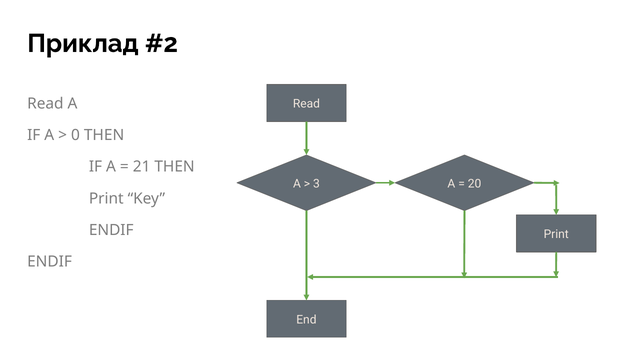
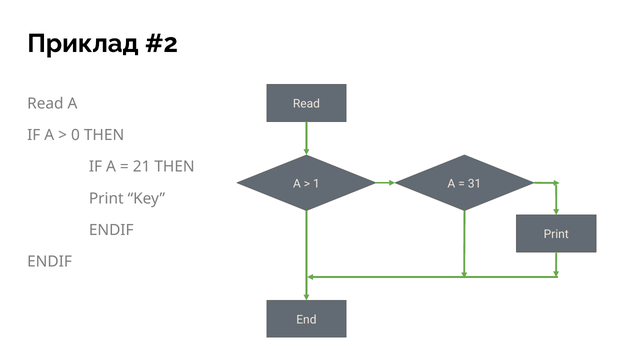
3: 3 -> 1 (316, 184)
20: 20 -> 31 (475, 184)
